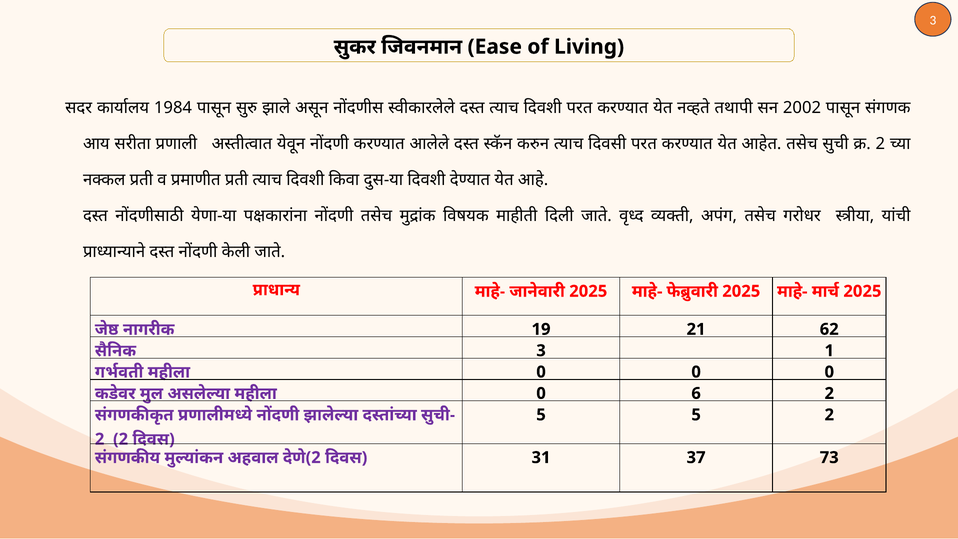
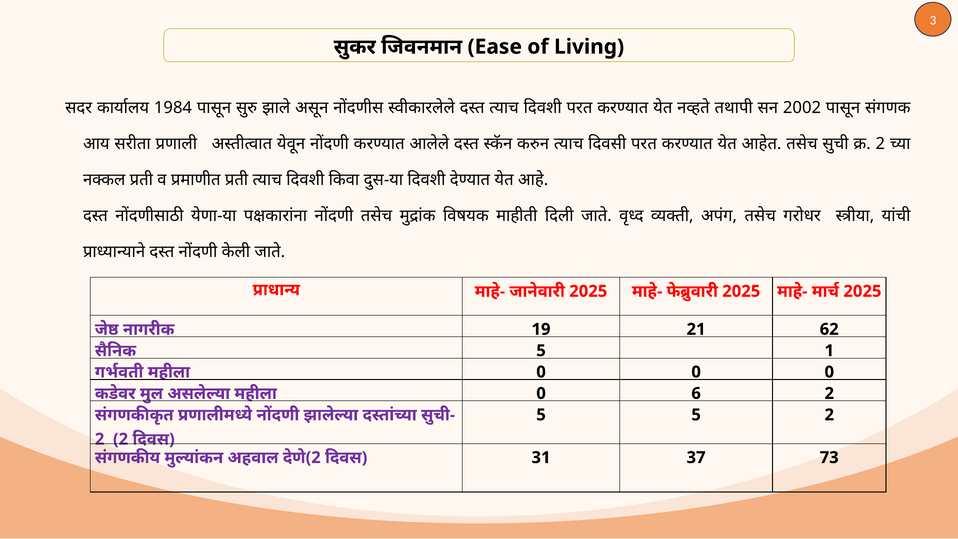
3: 3 -> 5 (541, 351)
